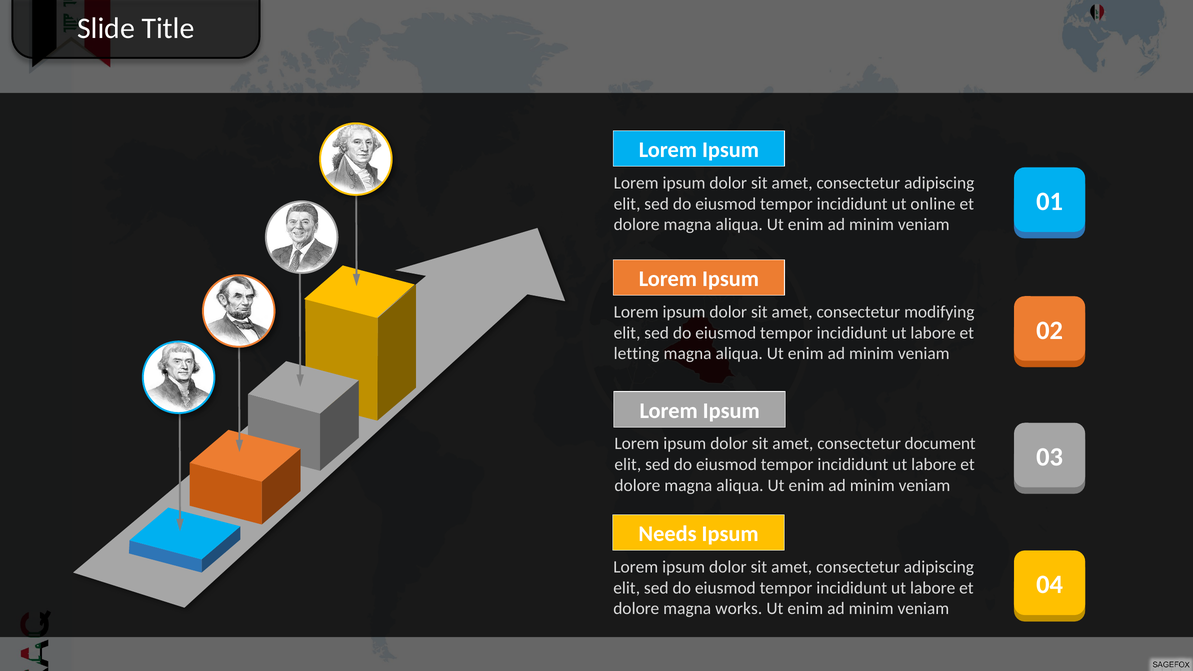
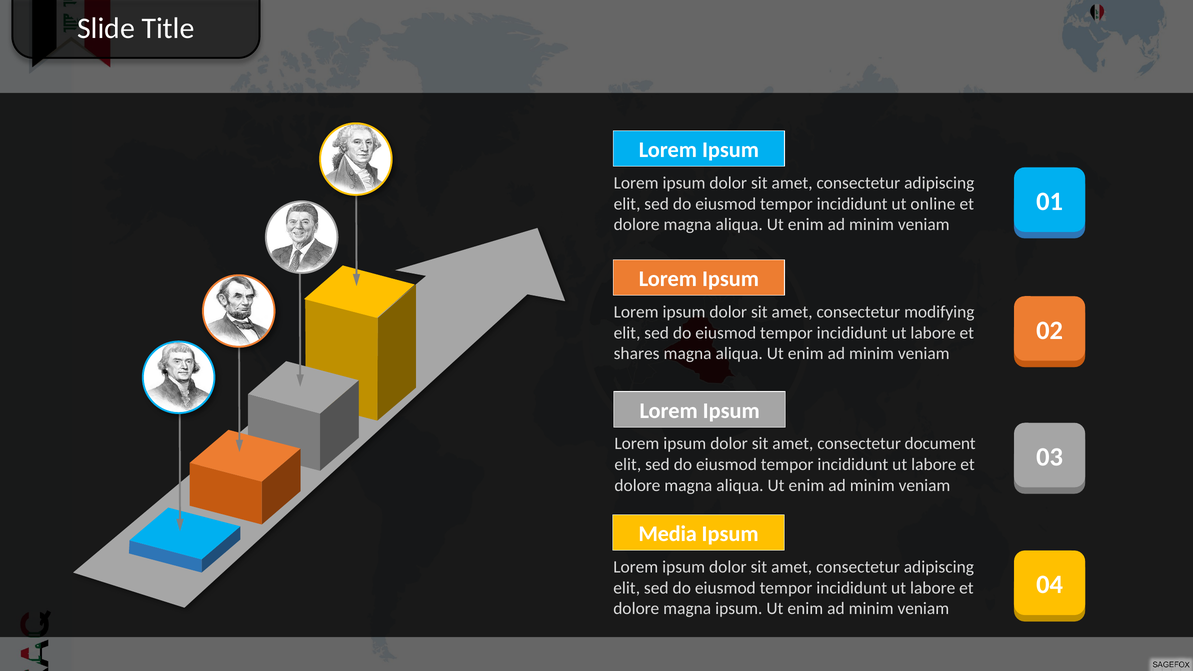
letting: letting -> shares (637, 354)
Needs: Needs -> Media (668, 534)
magna works: works -> ipsum (739, 609)
